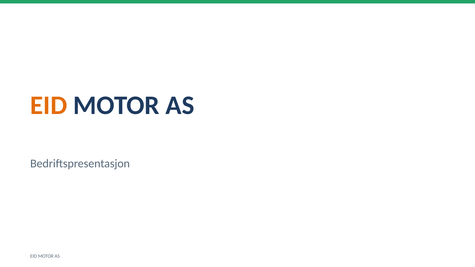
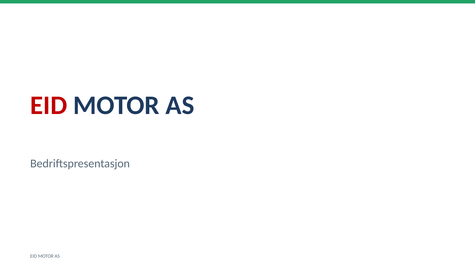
EID colour: orange -> red (49, 105)
